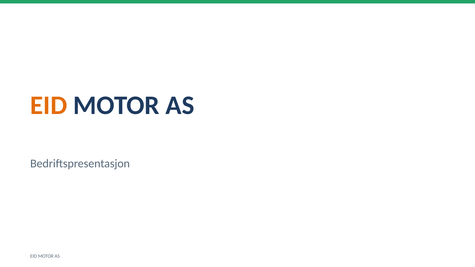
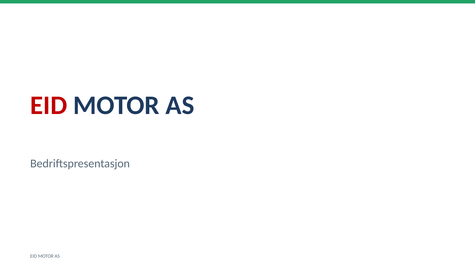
EID colour: orange -> red (49, 105)
